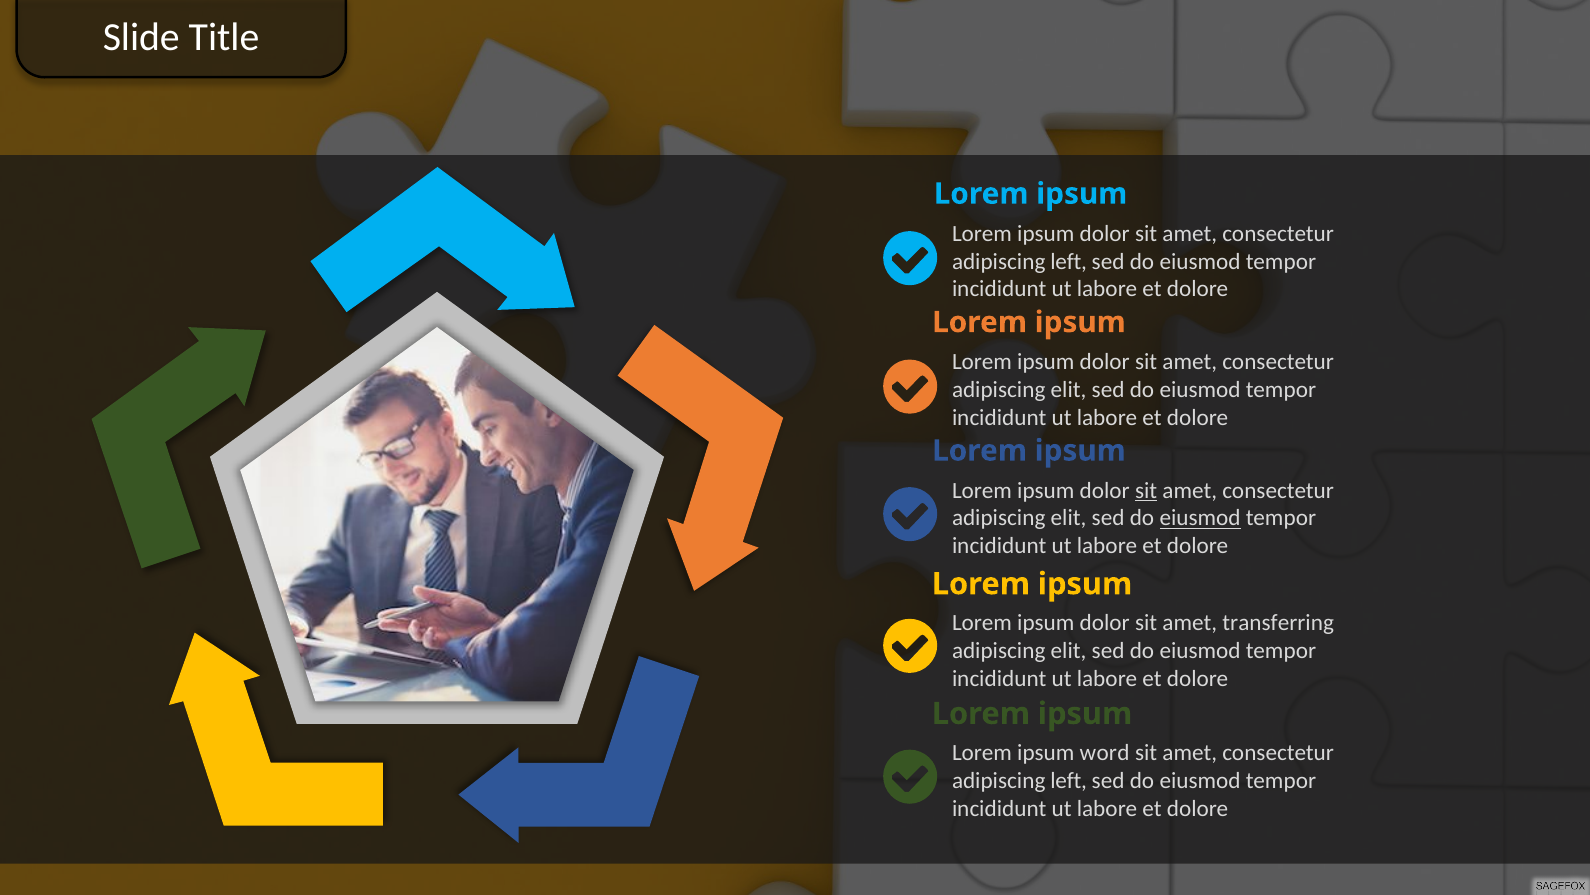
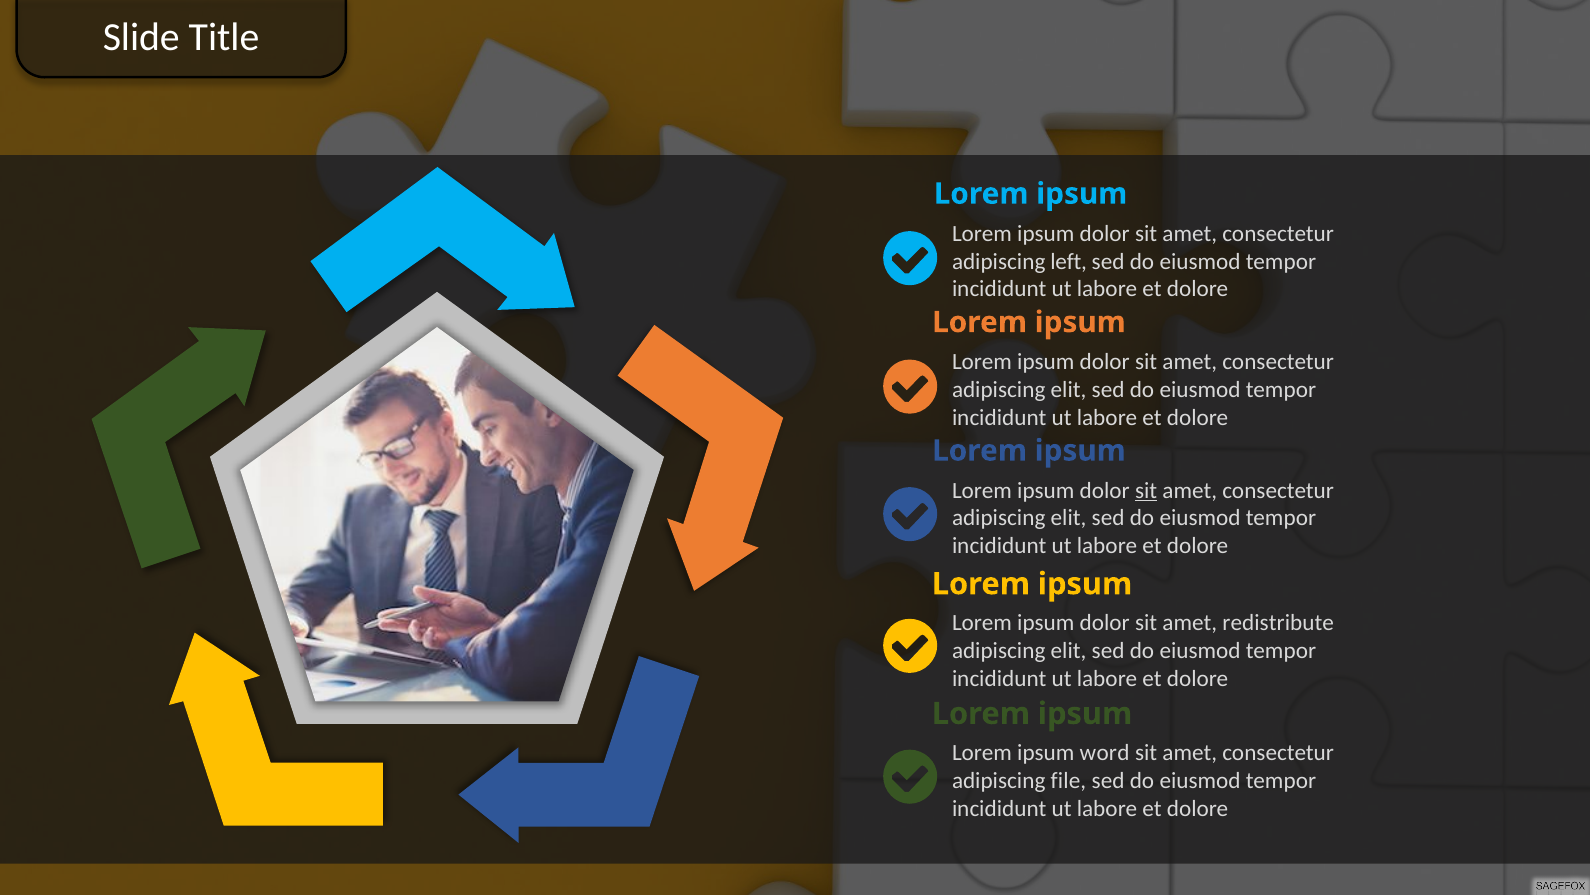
eiusmod underline: present -> none (1200, 518)
transferring: transferring -> redistribute (1278, 623)
left: left -> file (1068, 780)
